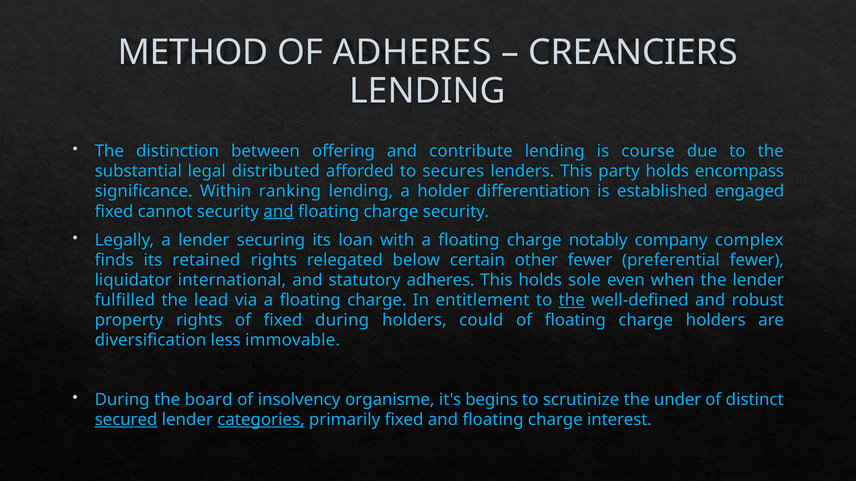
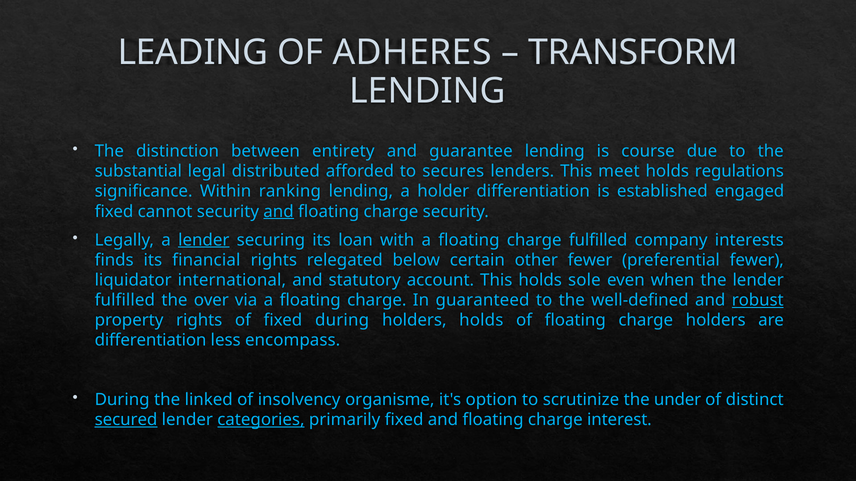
METHOD: METHOD -> LEADING (193, 53)
CREANCIERS: CREANCIERS -> TRANSFORM (633, 53)
offering: offering -> entirety (343, 151)
contribute: contribute -> guarantee (471, 151)
party: party -> meet (619, 171)
encompass: encompass -> regulations (739, 171)
lender underline: none -> present (204, 240)
charge notably: notably -> fulfilled (598, 240)
complex: complex -> interests (749, 240)
retained: retained -> financial (206, 260)
statutory adheres: adheres -> account (440, 280)
lead: lead -> over (211, 300)
entitlement: entitlement -> guaranteed (483, 300)
the underline: present -> none (572, 300)
robust underline: none -> present (758, 300)
holders could: could -> holds (481, 321)
diversification: diversification -> differentiation (151, 341)
immovable: immovable -> encompass (293, 341)
board: board -> linked (209, 400)
begins: begins -> option (491, 400)
